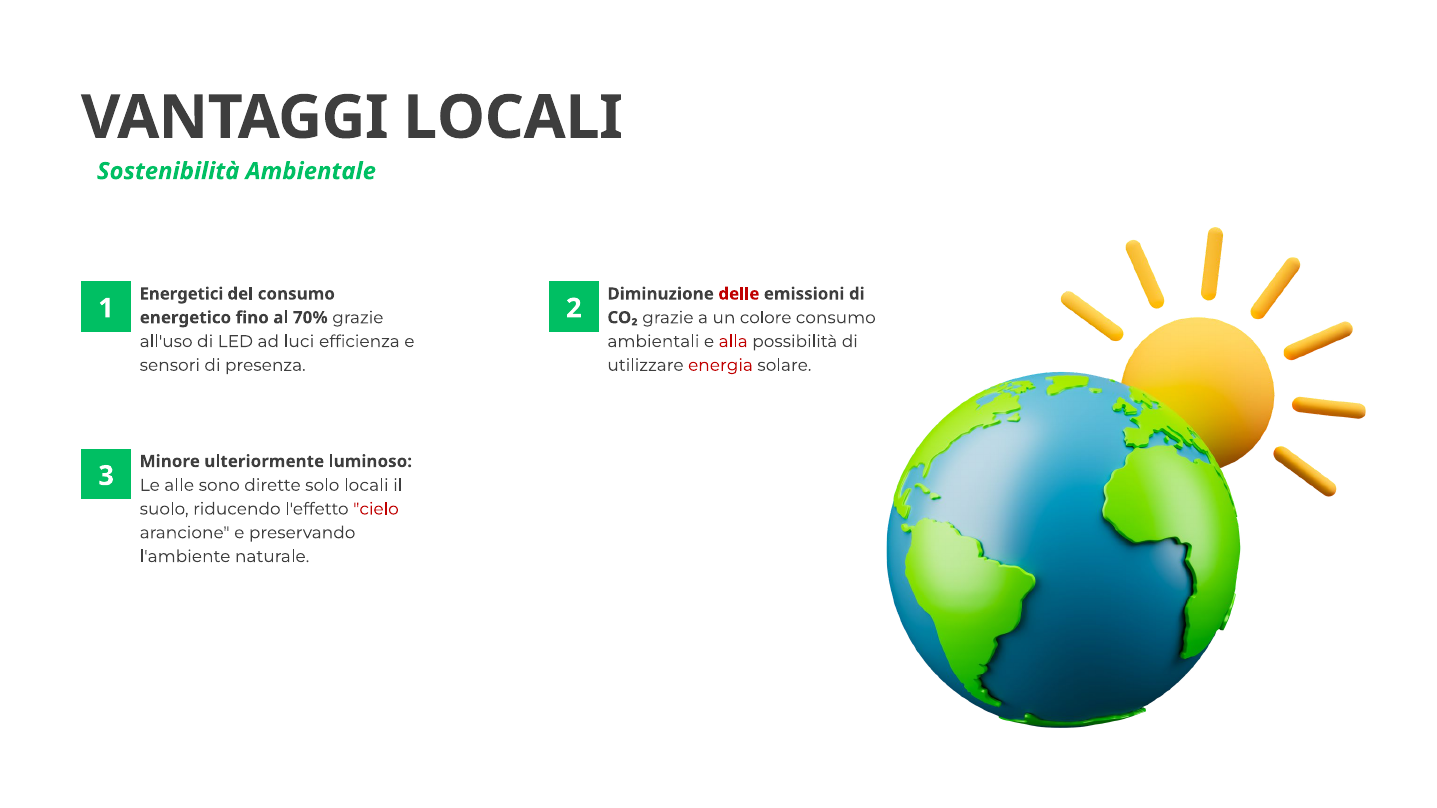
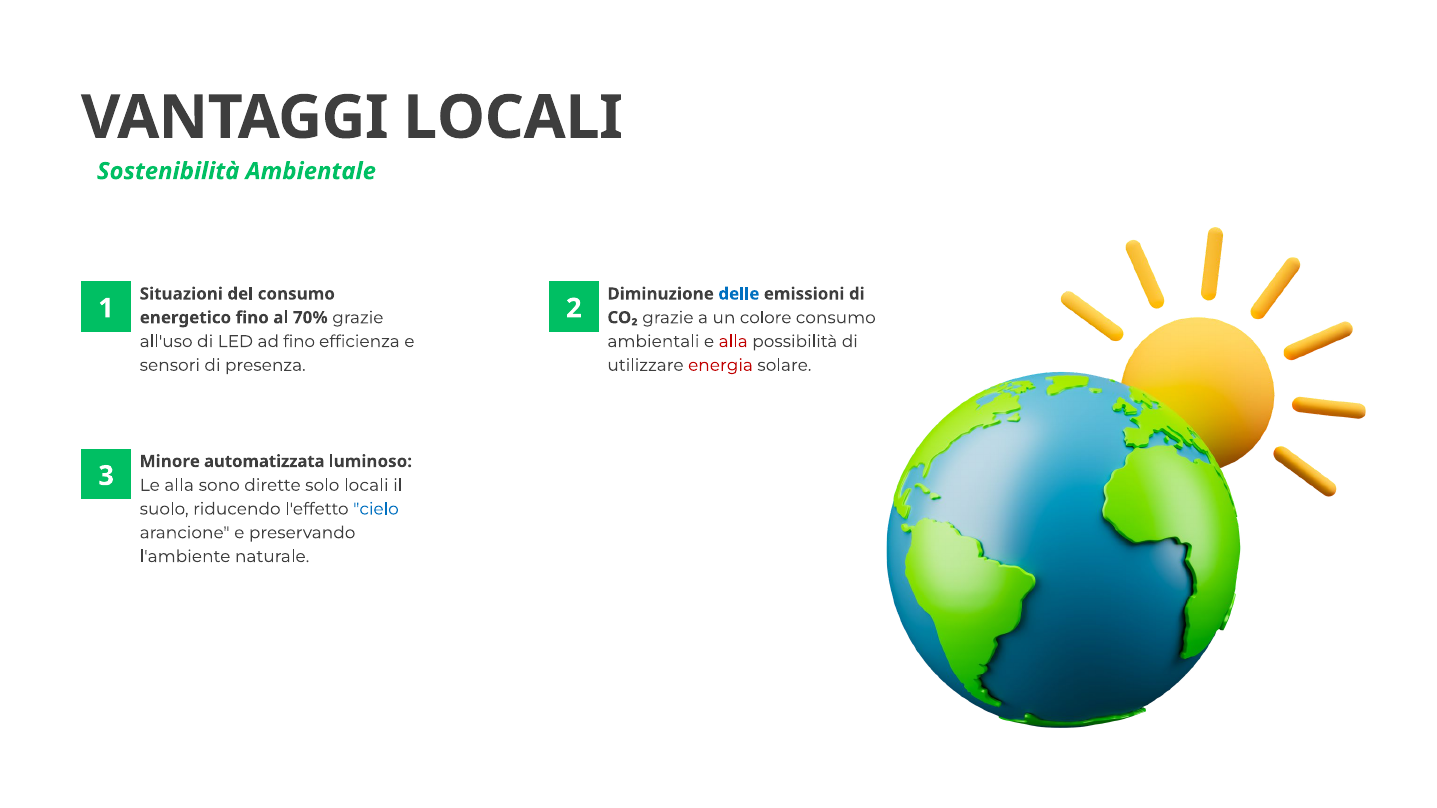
Energetici: Energetici -> Situazioni (181, 294)
delle colour: red -> blue (739, 294)
ad luci: luci -> fino (299, 342)
ulteriormente: ulteriormente -> automatizzata (264, 462)
Le alle: alle -> alla (179, 485)
cielo colour: red -> blue (376, 509)
